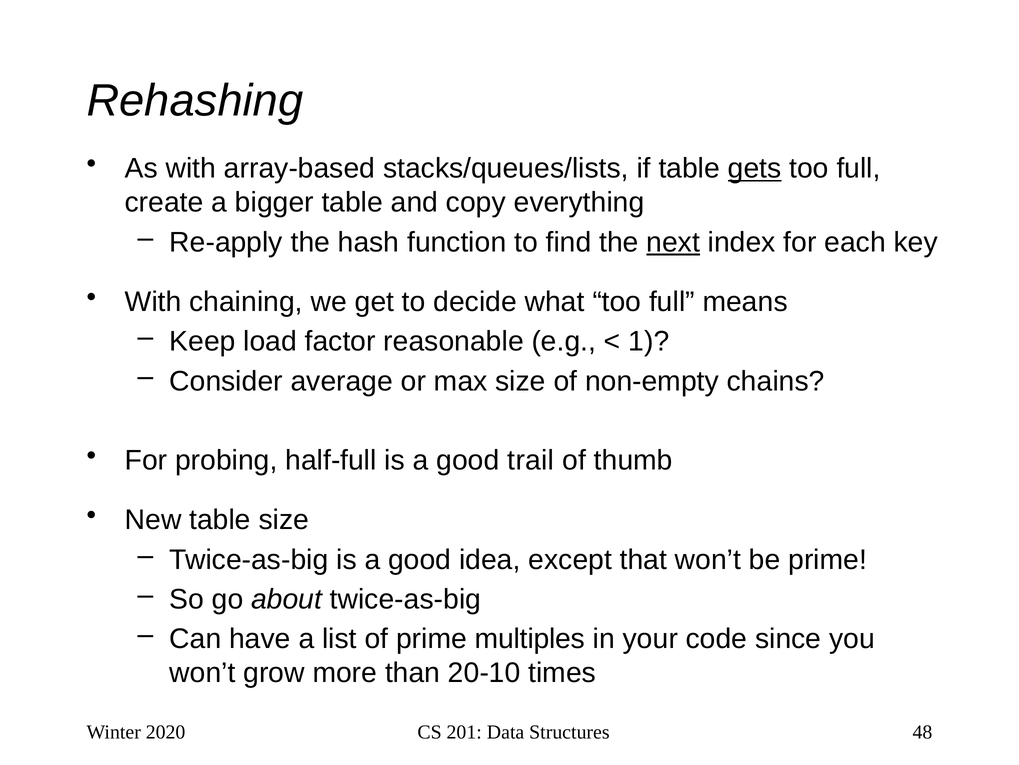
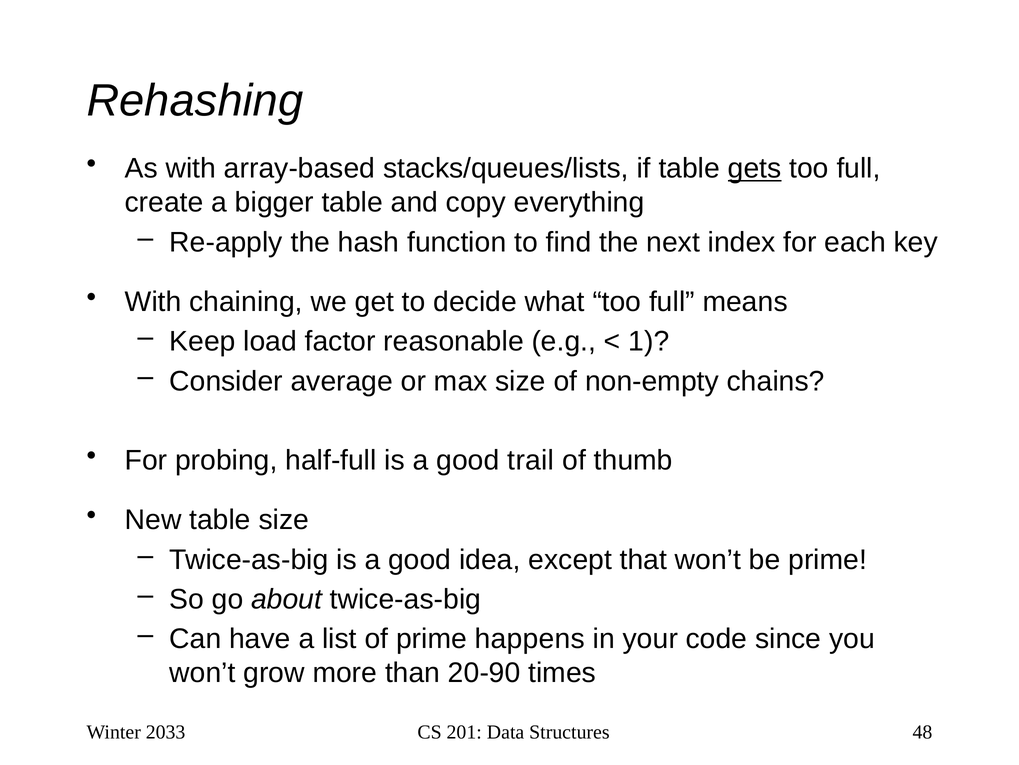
next underline: present -> none (673, 242)
multiples: multiples -> happens (530, 638)
20-10: 20-10 -> 20-90 (484, 672)
2020: 2020 -> 2033 (166, 732)
